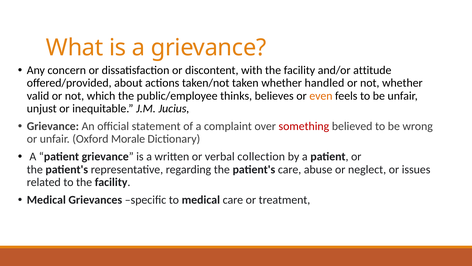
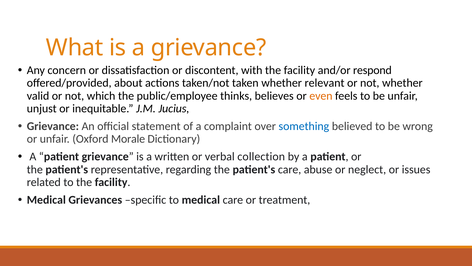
attitude: attitude -> respond (372, 70)
handled: handled -> relevant (325, 83)
something colour: red -> blue (304, 126)
